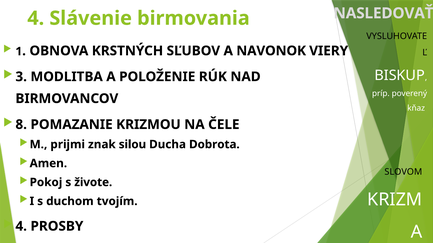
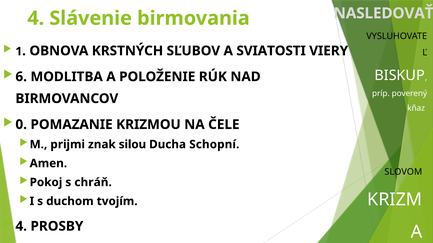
NAVONOK: NAVONOK -> SVIATOSTI (271, 51)
3: 3 -> 6 (21, 77)
8: 8 -> 0 (21, 125)
Dobrota: Dobrota -> Schopní (214, 145)
živote: živote -> chráň (93, 183)
